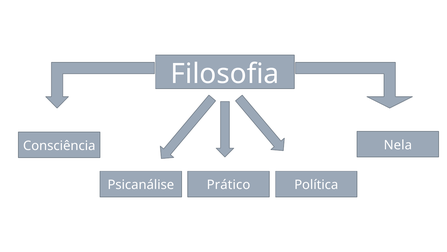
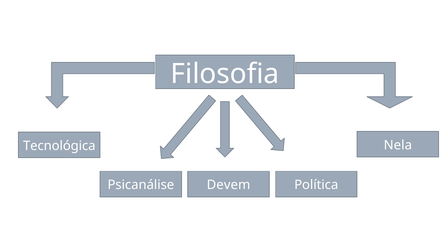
Consciência: Consciência -> Tecnológica (59, 145)
Prático: Prático -> Devem (229, 185)
